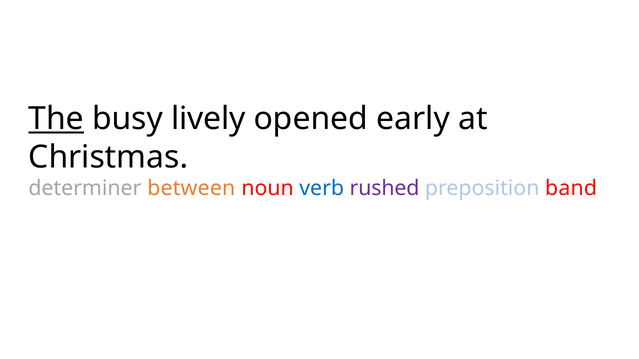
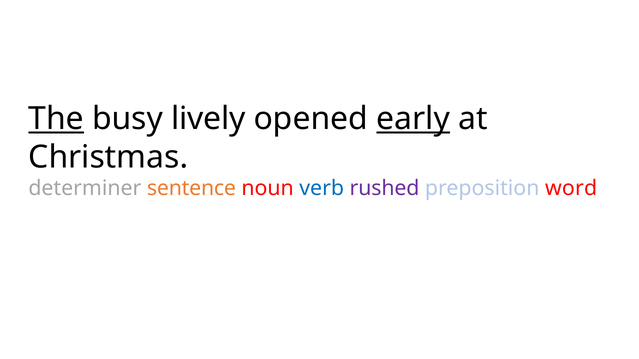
early underline: none -> present (413, 119)
between: between -> sentence (191, 189)
band: band -> word (571, 189)
